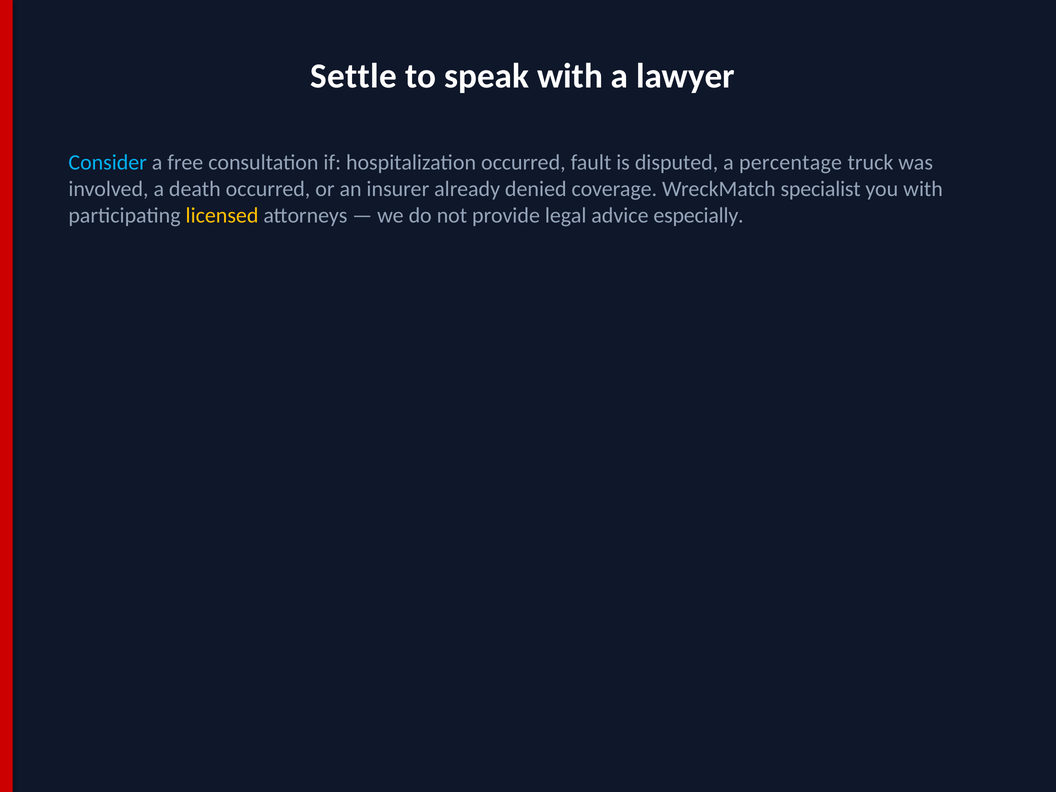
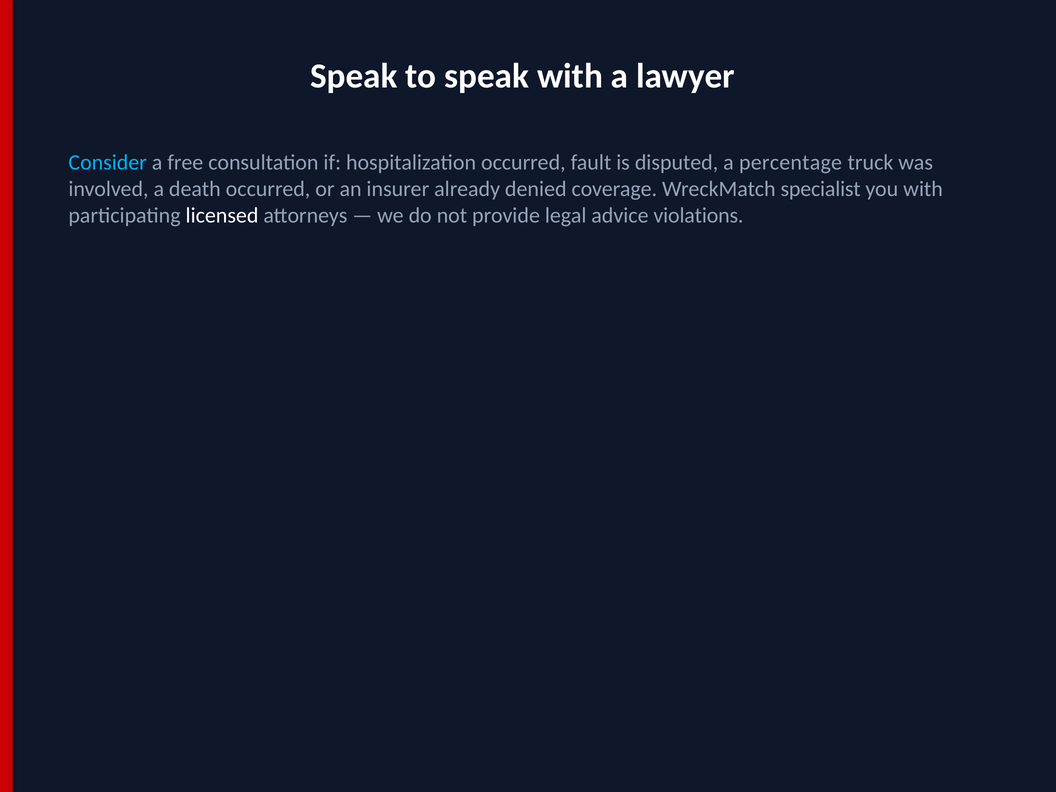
Settle: Settle -> Speak (354, 76)
licensed colour: yellow -> white (222, 215)
especially: especially -> violations (699, 215)
